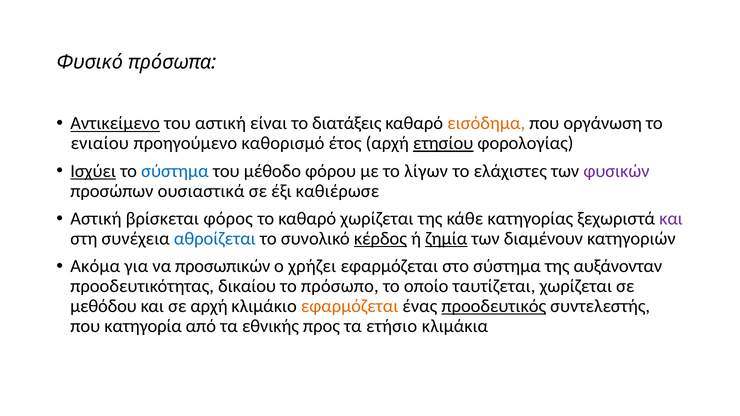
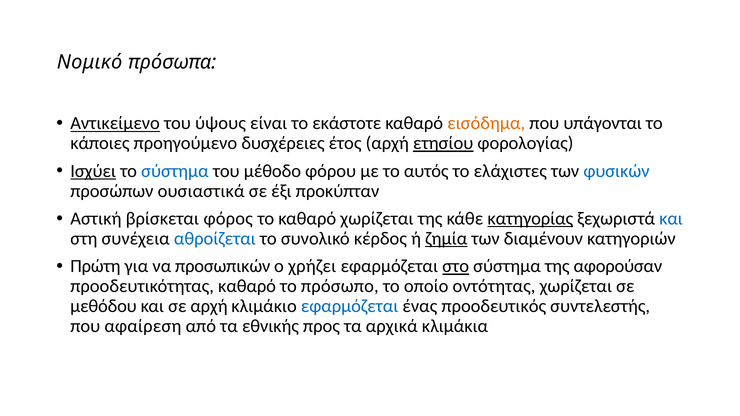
Φυσικό: Φυσικό -> Νομικό (90, 62)
του αστική: αστική -> ύψους (220, 123)
διατάξεις: διατάξεις -> εκάστοτε (347, 123)
οργάνωση: οργάνωση -> υπάγονται (603, 123)
ενιαίου: ενιαίου -> κάποιες (100, 143)
καθορισμό: καθορισμό -> δυσχέρειες (283, 143)
λίγων: λίγων -> αυτός (426, 171)
φυσικών colour: purple -> blue (616, 171)
καθιέρωσε: καθιέρωσε -> προκύπταν (338, 191)
κατηγορίας underline: none -> present (530, 219)
και colour: purple -> blue (671, 219)
κέρδος underline: present -> none (380, 239)
Ακόμα: Ακόμα -> Πρώτη (95, 266)
στο underline: none -> present (456, 266)
αυξάνονταν: αυξάνονταν -> αφορούσαν (618, 266)
προοδευτικότητας δικαίου: δικαίου -> καθαρό (247, 286)
ταυτίζεται: ταυτίζεται -> οντότητας (494, 286)
εφαρμόζεται colour: orange -> blue (350, 306)
προοδευτικός underline: present -> none (494, 306)
κατηγορία: κατηγορία -> αφαίρεση (143, 326)
ετήσιο: ετήσιο -> αρχικά (392, 326)
